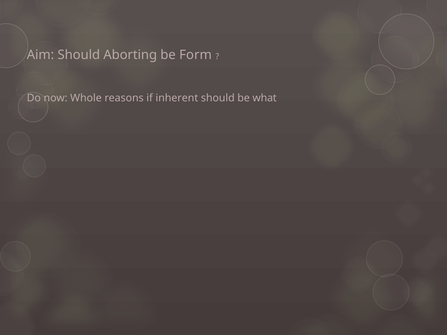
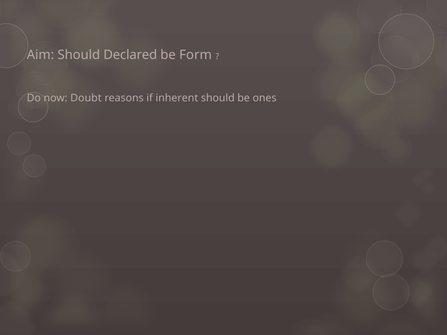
Aborting: Aborting -> Declared (130, 55)
Whole: Whole -> Doubt (86, 98)
what: what -> ones (265, 98)
